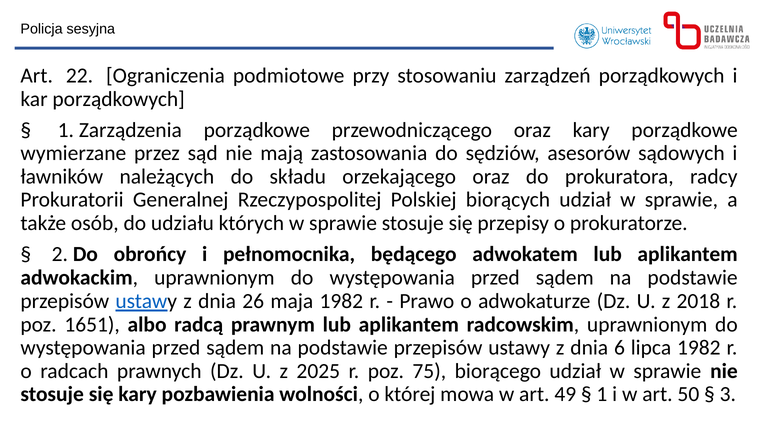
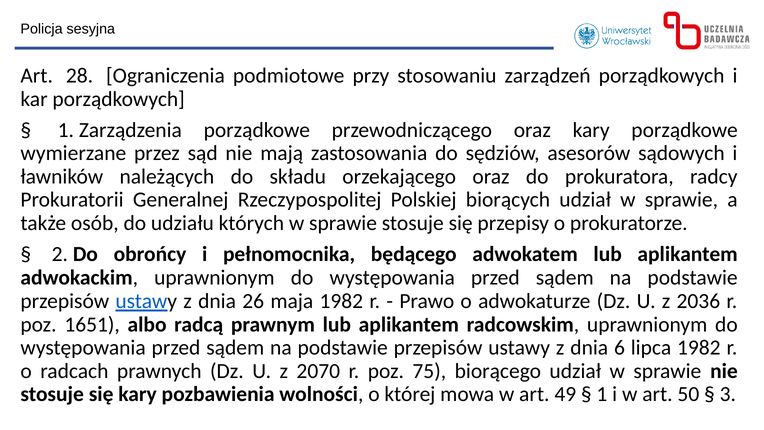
22: 22 -> 28 (80, 76)
2018: 2018 -> 2036 (698, 301)
2025: 2025 -> 2070 (318, 371)
